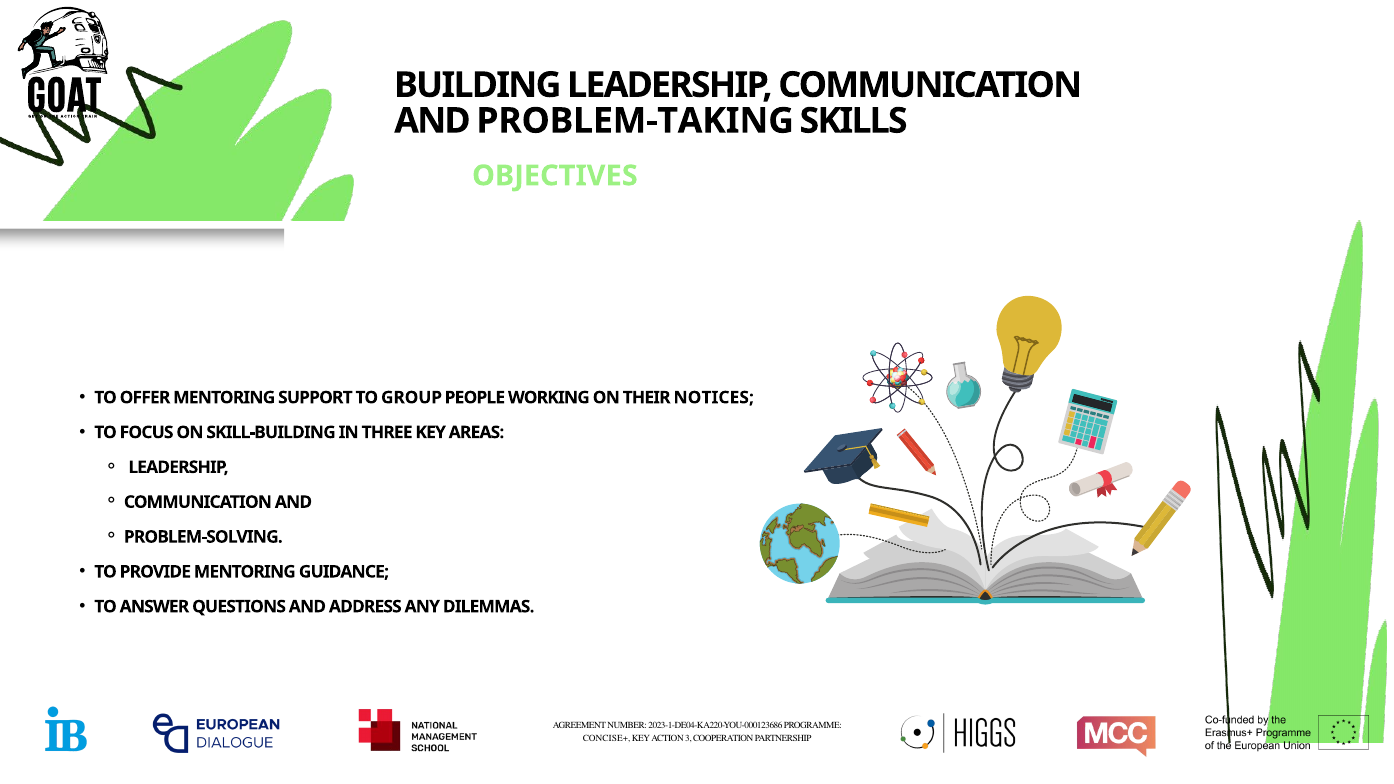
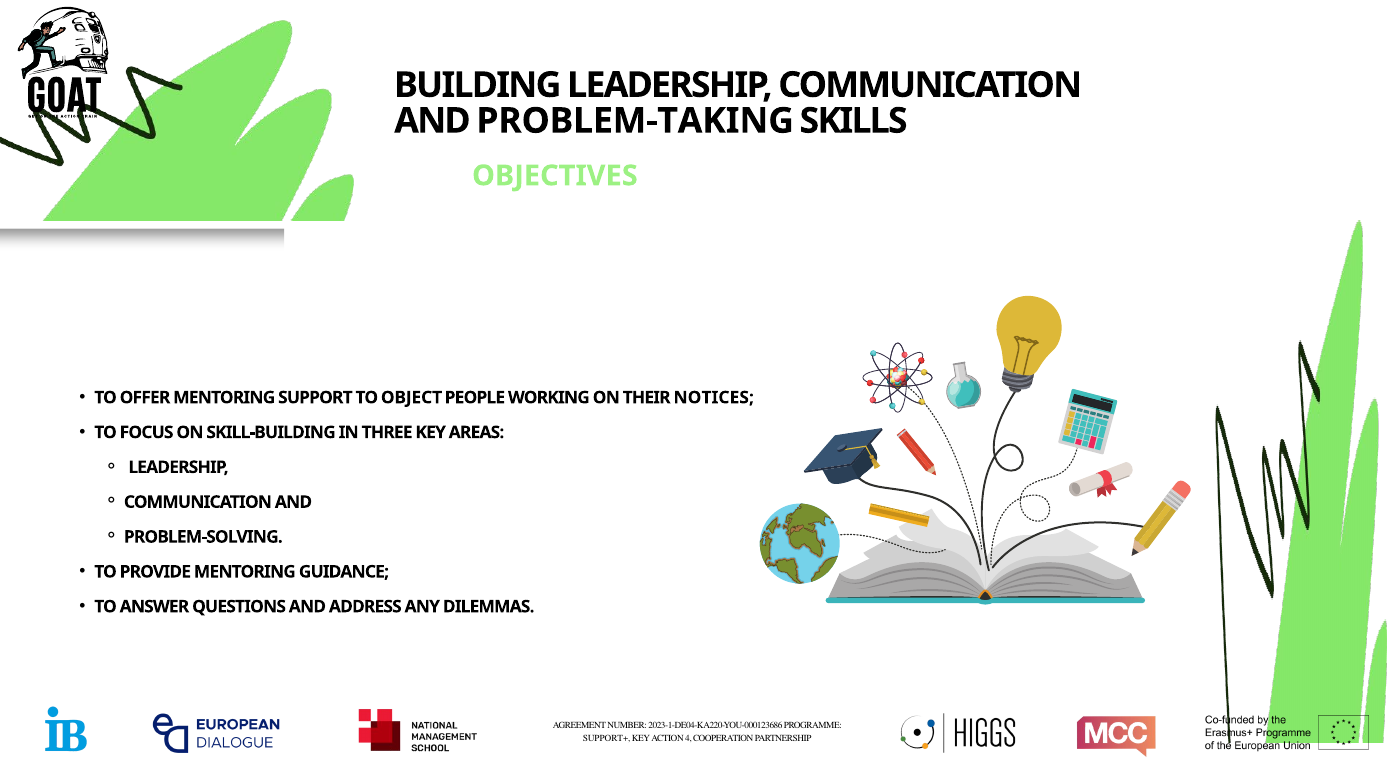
GROUP: GROUP -> OBJECT (412, 398)
CONCISE+: CONCISE+ -> SUPPORT+ (607, 738)
3: 3 -> 4 (688, 738)
